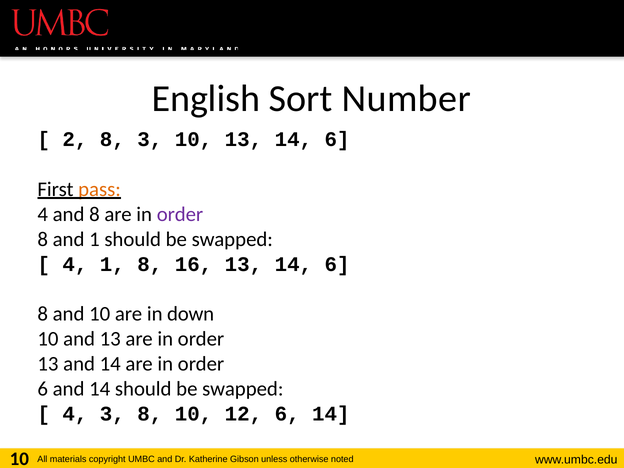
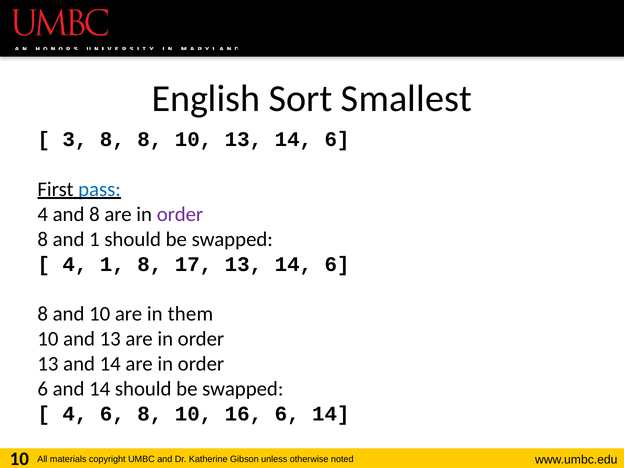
Number: Number -> Smallest (406, 98)
2: 2 -> 3 (75, 139)
8 3: 3 -> 8 (150, 139)
pass colour: orange -> blue (99, 189)
16: 16 -> 17 (193, 264)
down: down -> them (190, 314)
4 3: 3 -> 6 (112, 414)
12: 12 -> 16 (243, 414)
